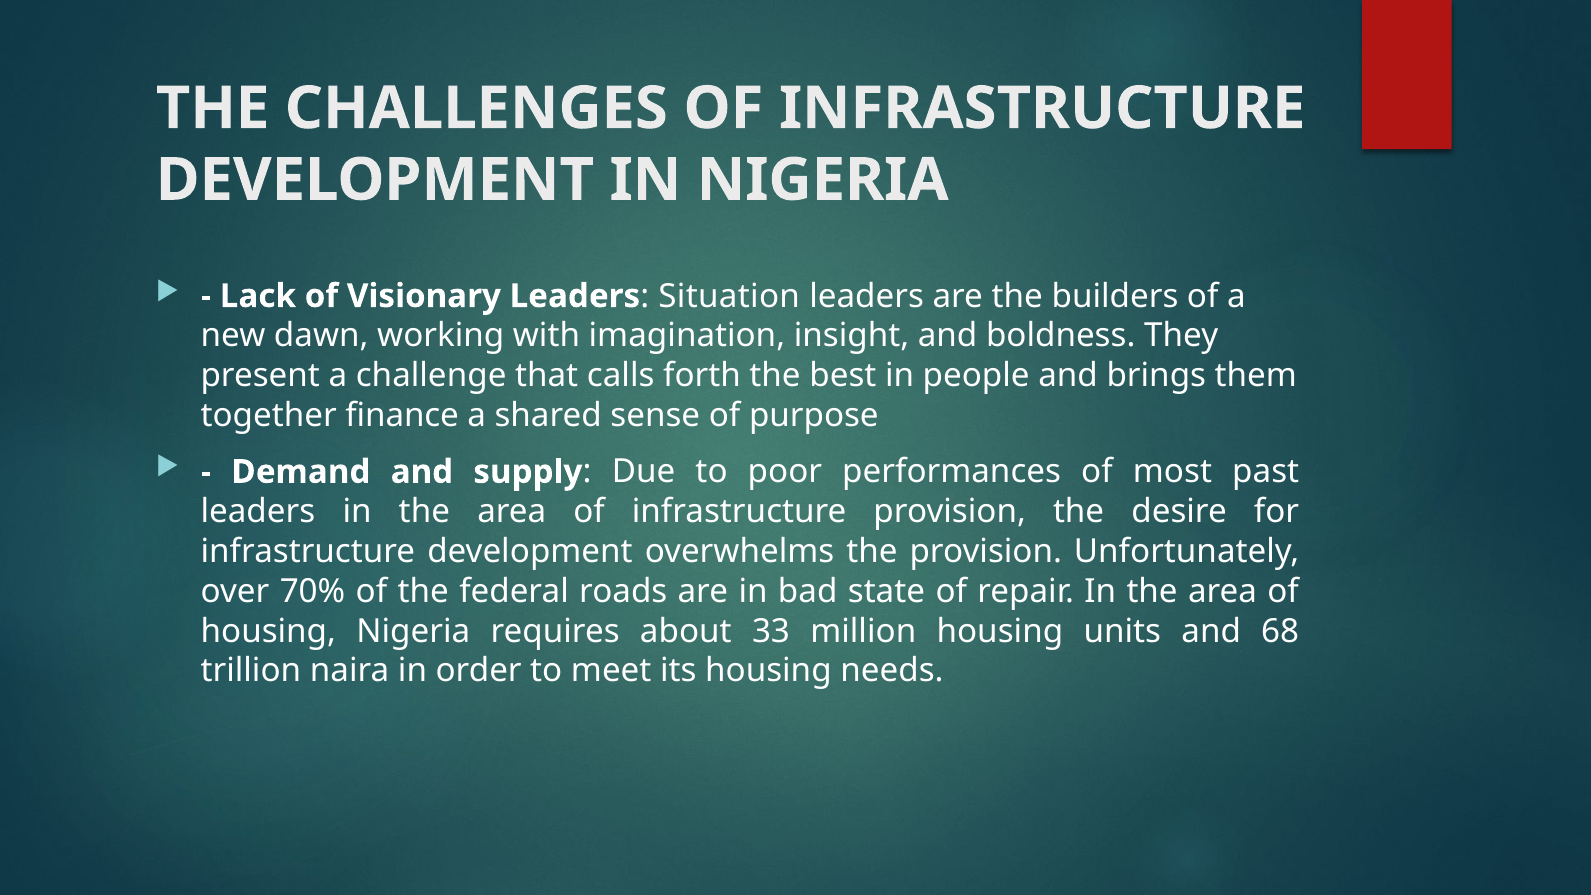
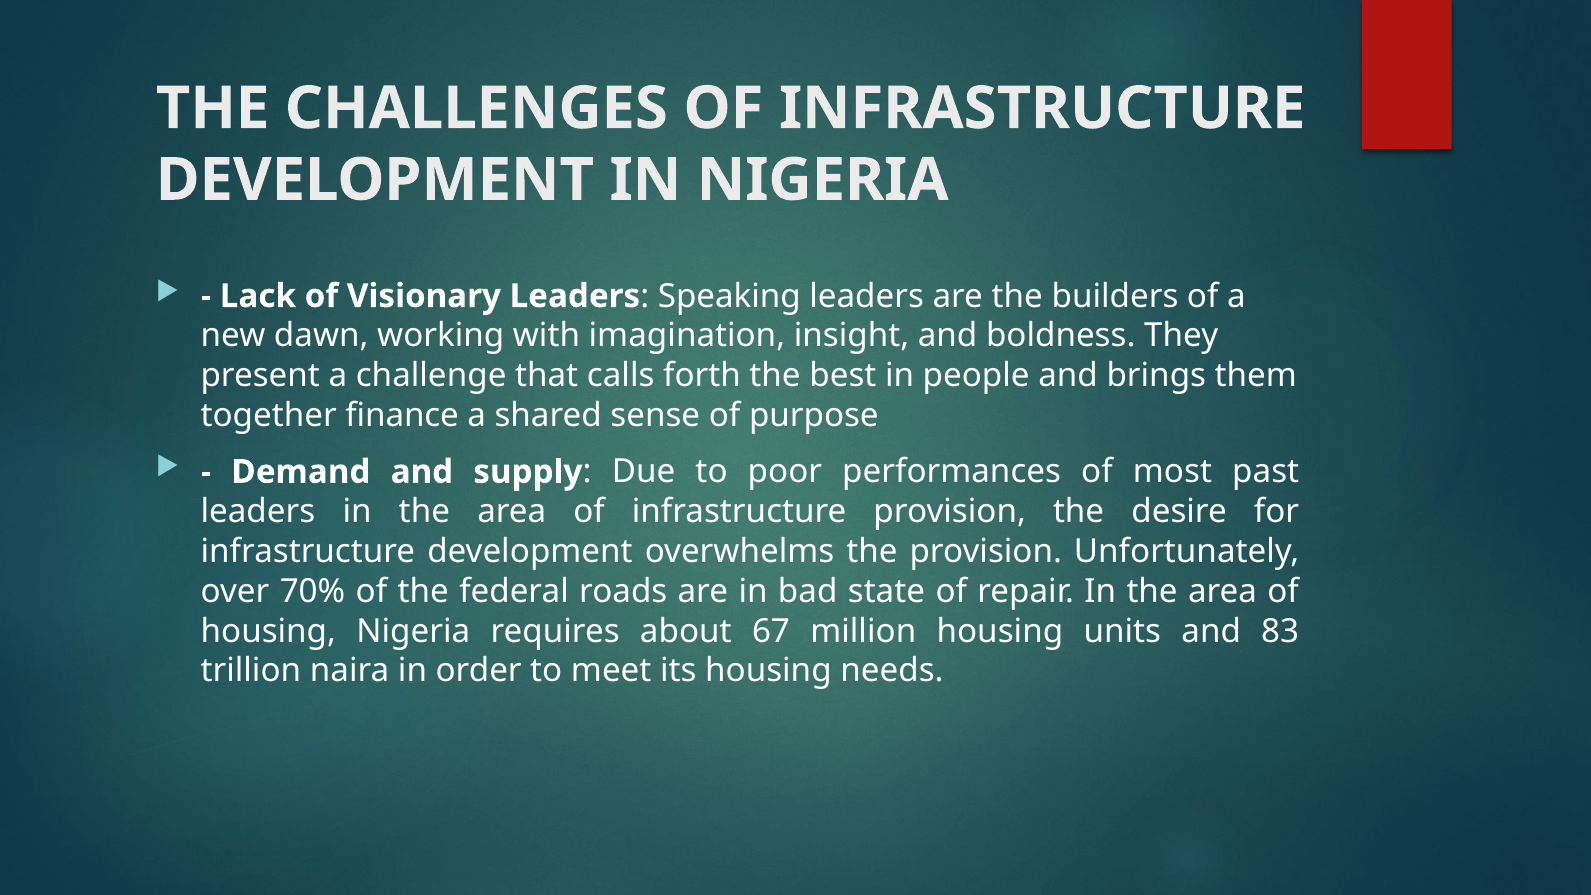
Situation: Situation -> Speaking (729, 296)
33: 33 -> 67 (771, 631)
68: 68 -> 83 (1280, 631)
